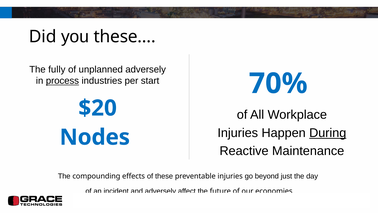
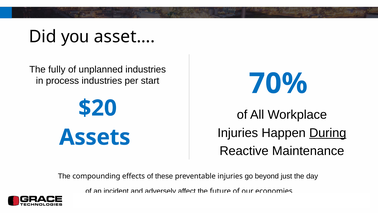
these…: these… -> asset… (124, 37)
unplanned adversely: adversely -> industries (146, 69)
process underline: present -> none (62, 81)
Nodes: Nodes -> Assets (95, 137)
